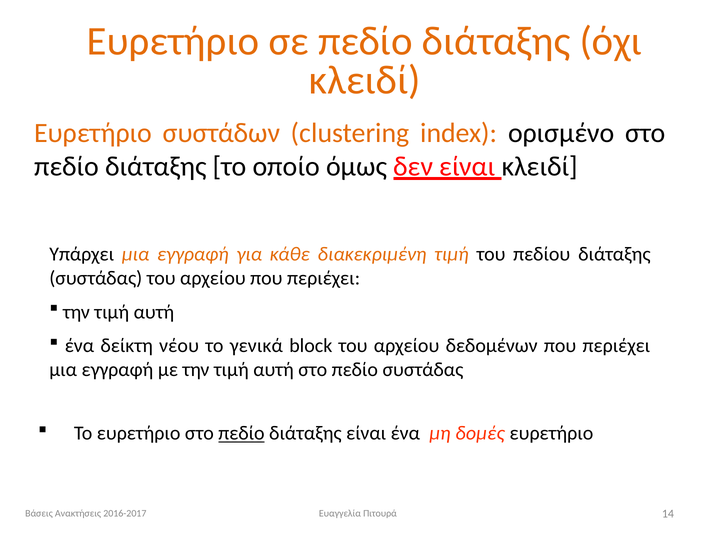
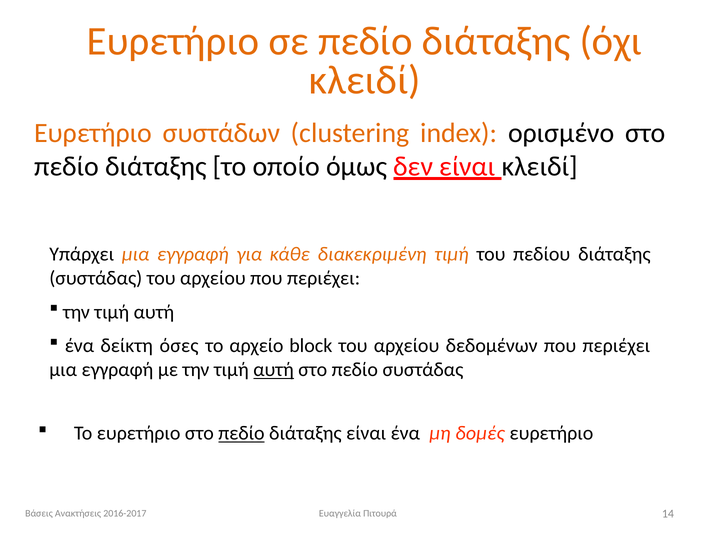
νέου: νέου -> όσες (179, 346)
γενικά: γενικά -> αρχείο (256, 346)
αυτή underline: none -> present (274, 370)
